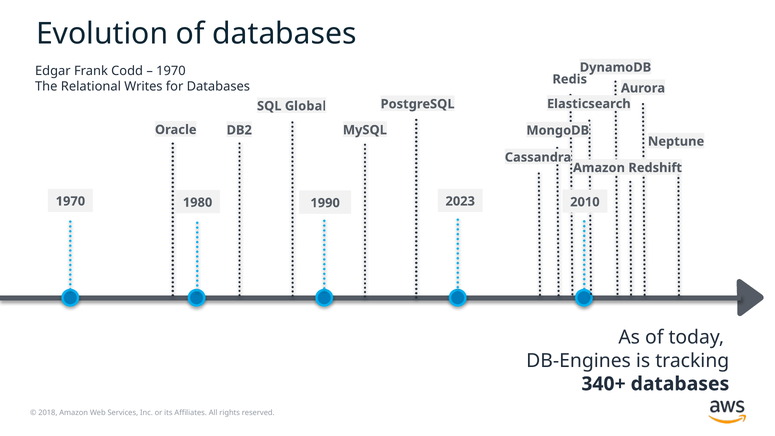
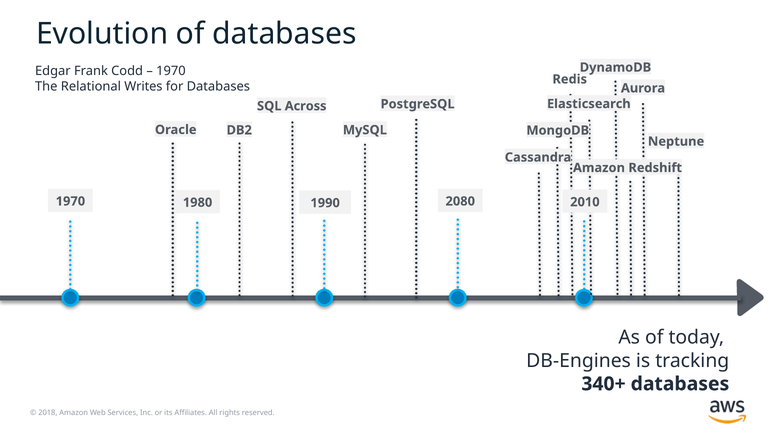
Global: Global -> Across (306, 106)
2023: 2023 -> 2080 (460, 201)
